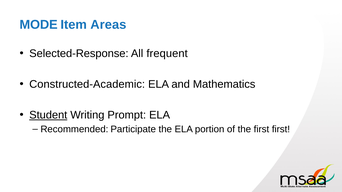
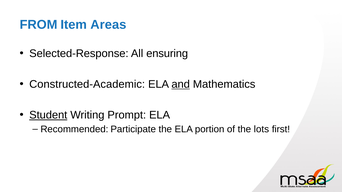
MODE: MODE -> FROM (39, 25)
frequent: frequent -> ensuring (167, 54)
and underline: none -> present (181, 84)
the first: first -> lots (261, 130)
